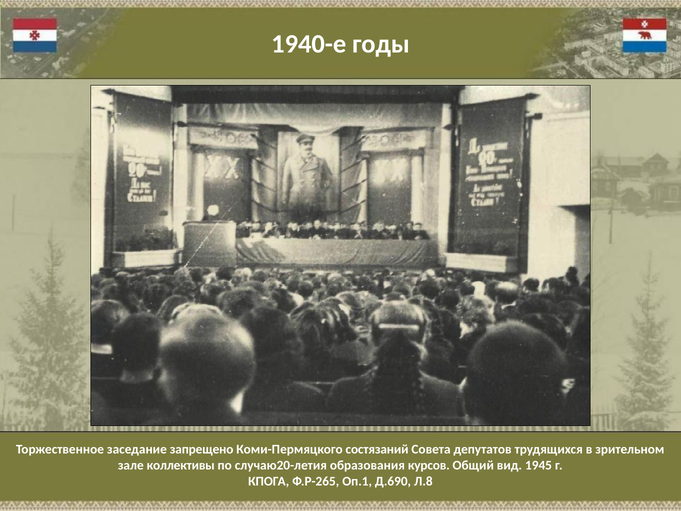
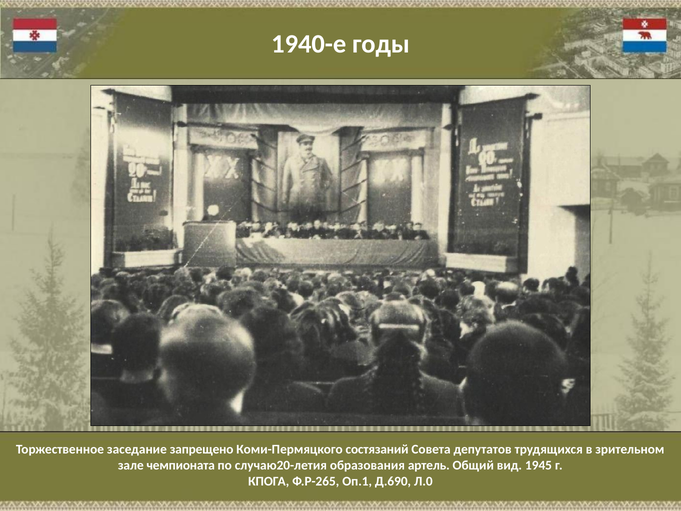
коллективы: коллективы -> чемпионата (181, 465)
курсов: курсов -> артель (429, 465)
Л.8: Л.8 -> Л.0 (423, 481)
